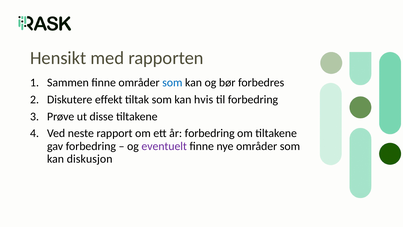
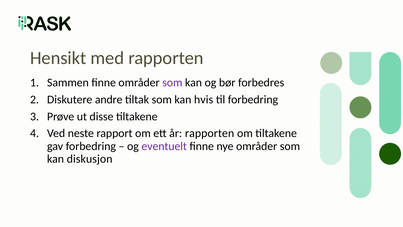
som colour: blue -> purple (172, 83)
effekt: effekt -> andre (109, 99)
år forbedring: forbedring -> rapporten (210, 133)
